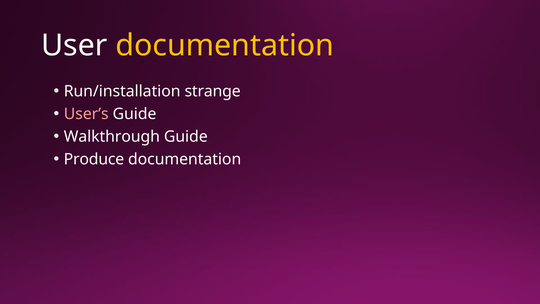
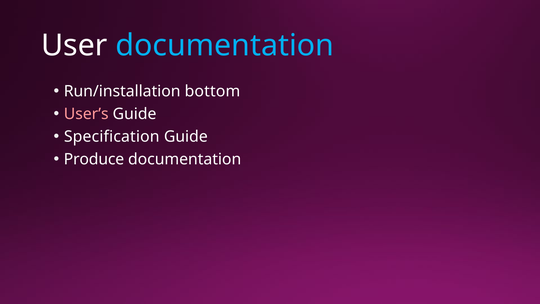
documentation colour: yellow -> light blue (225, 45)
strange: strange -> bottom (212, 91)
Walkthrough: Walkthrough -> Specification (112, 137)
